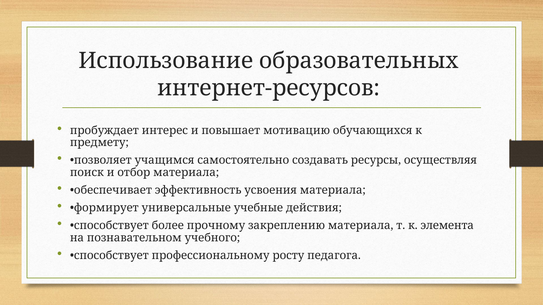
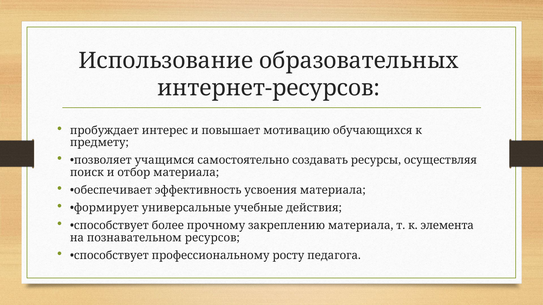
учебного: учебного -> ресурсов (212, 238)
